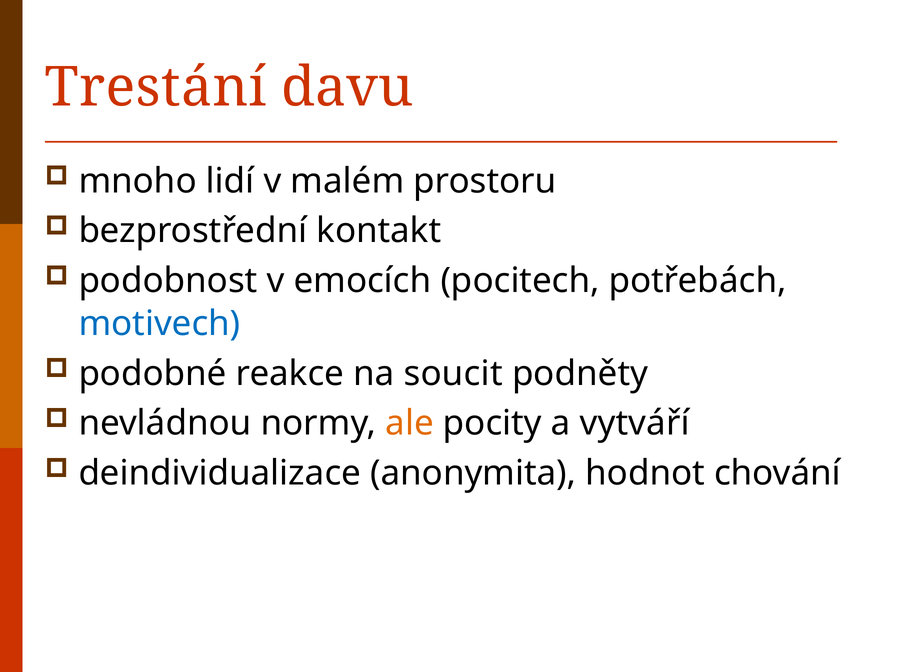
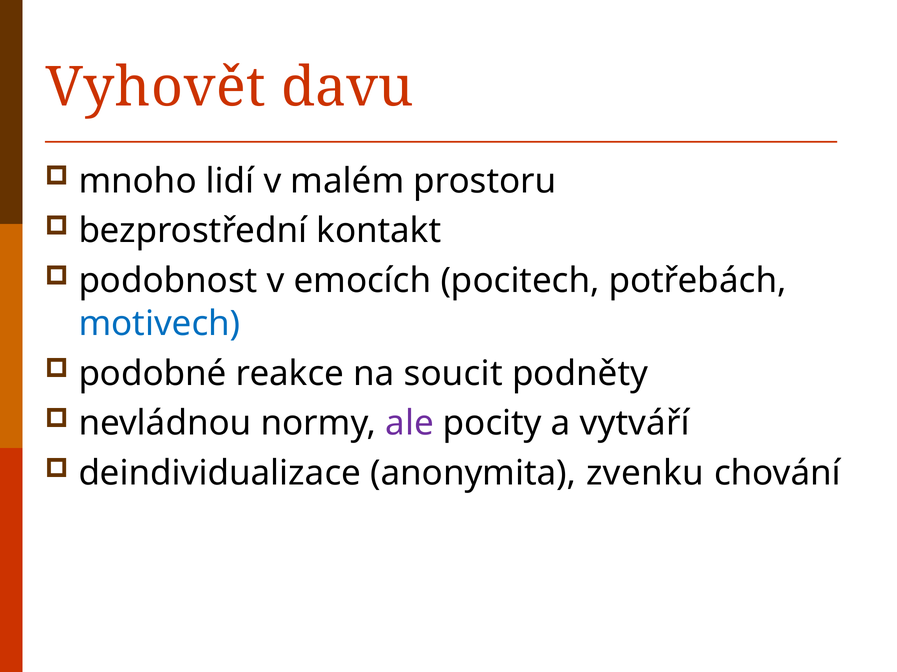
Trestání: Trestání -> Vyhovět (156, 88)
ale colour: orange -> purple (410, 424)
hodnot: hodnot -> zvenku (645, 474)
